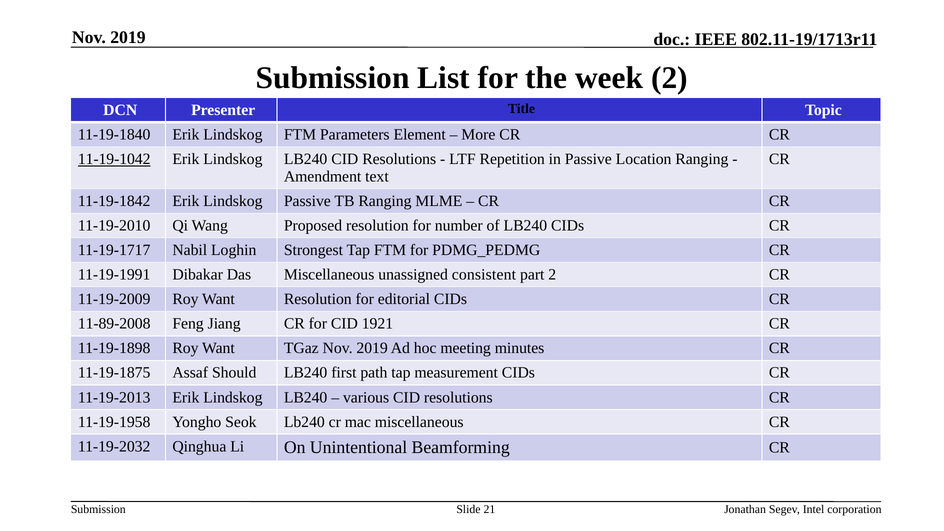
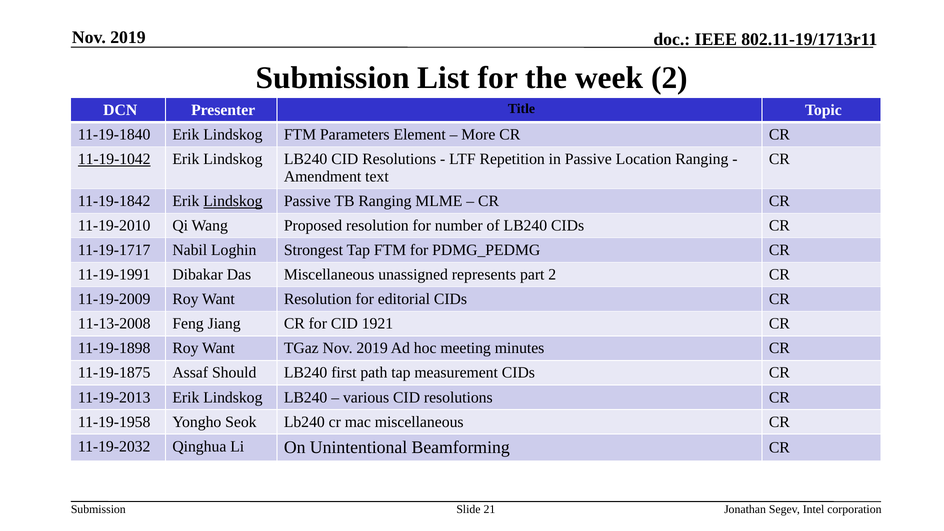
Lindskog underline: none -> present (233, 201)
consistent: consistent -> represents (484, 275)
11-89-2008: 11-89-2008 -> 11-13-2008 (114, 324)
